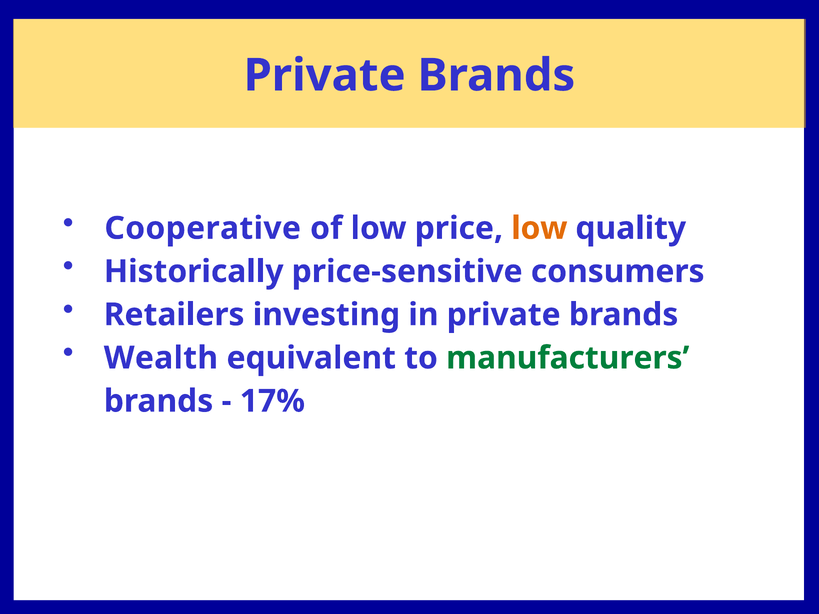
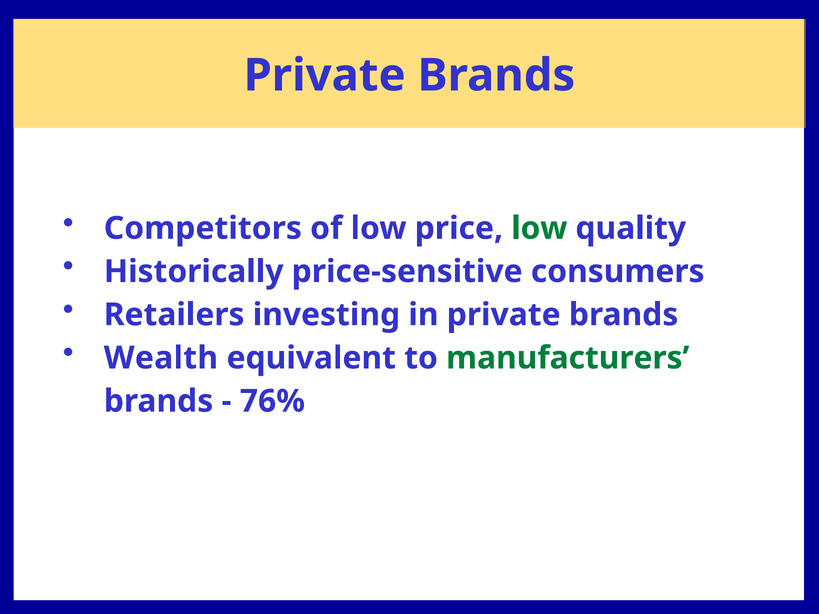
Cooperative: Cooperative -> Competitors (203, 228)
low colour: orange -> green (539, 228)
17%: 17% -> 76% (272, 401)
